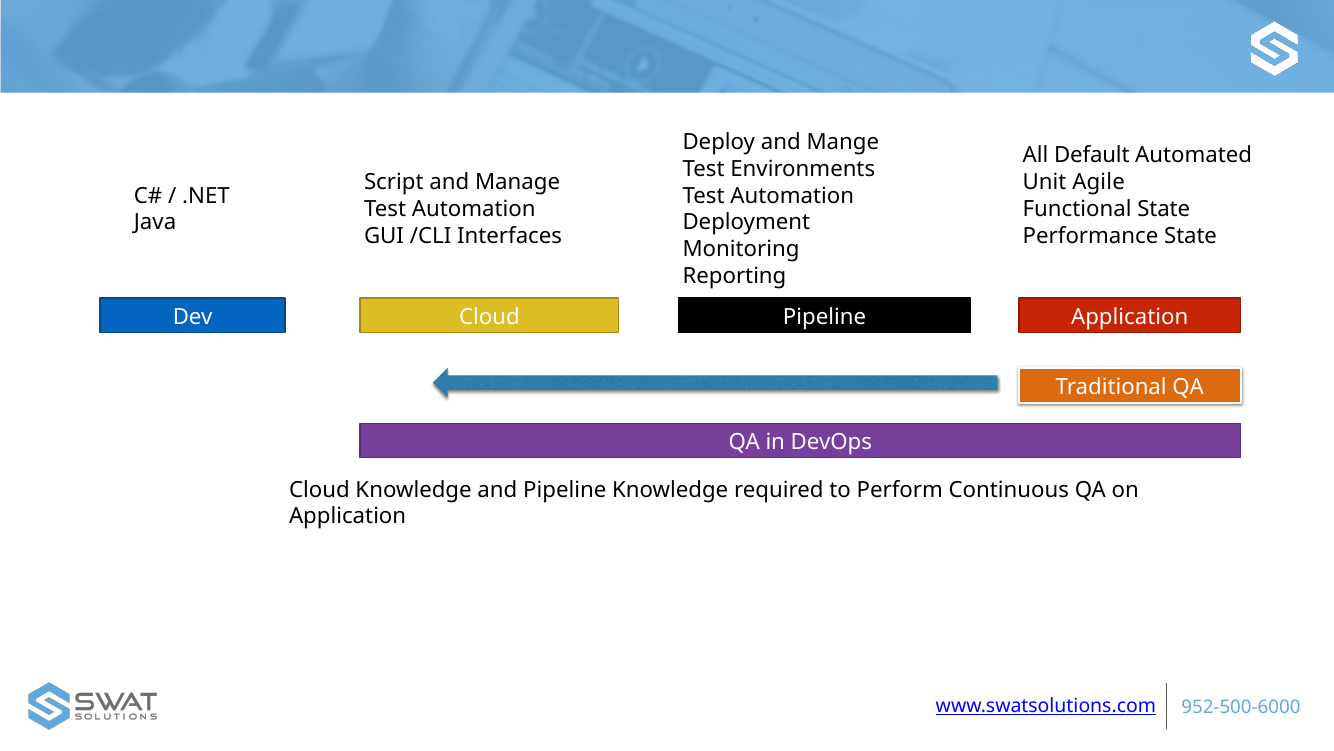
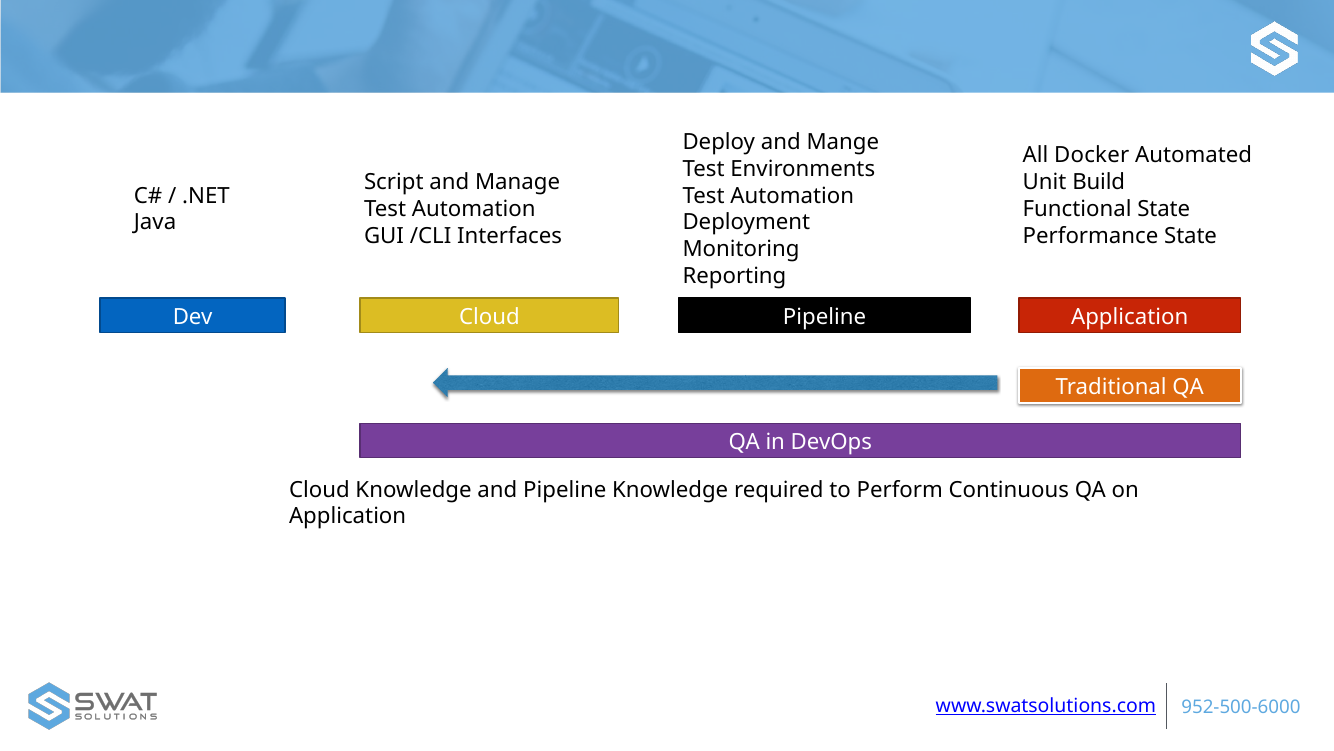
Default: Default -> Docker (1092, 156)
Agile: Agile -> Build (1099, 182)
